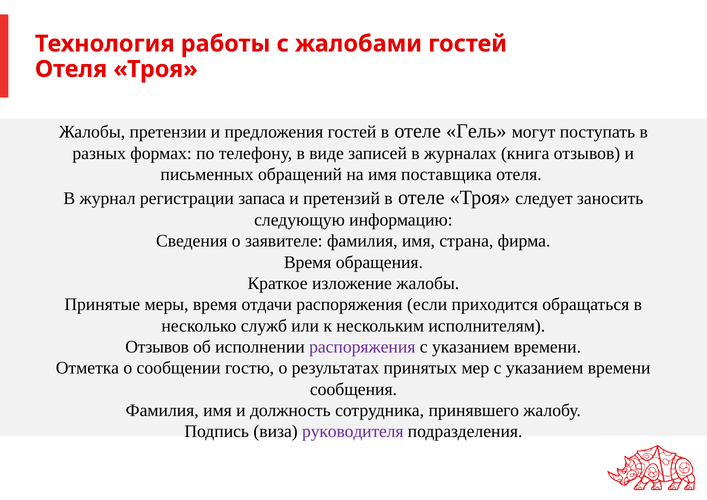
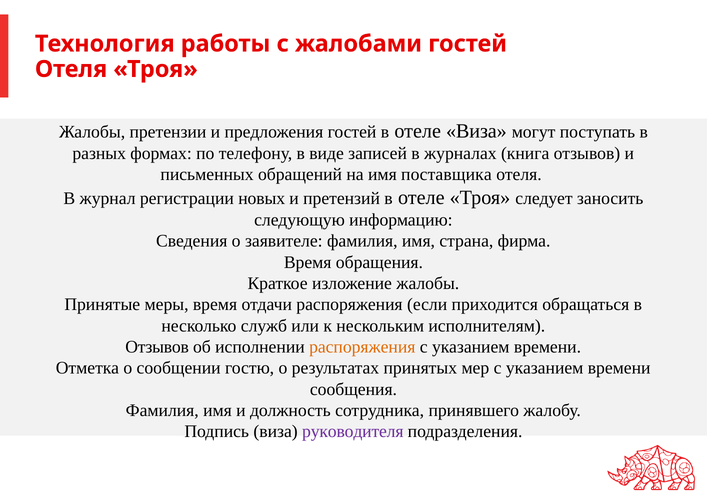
отеле Гель: Гель -> Виза (476, 131)
запаса: запаса -> новых (262, 198)
распоряжения colour: purple -> orange (362, 347)
